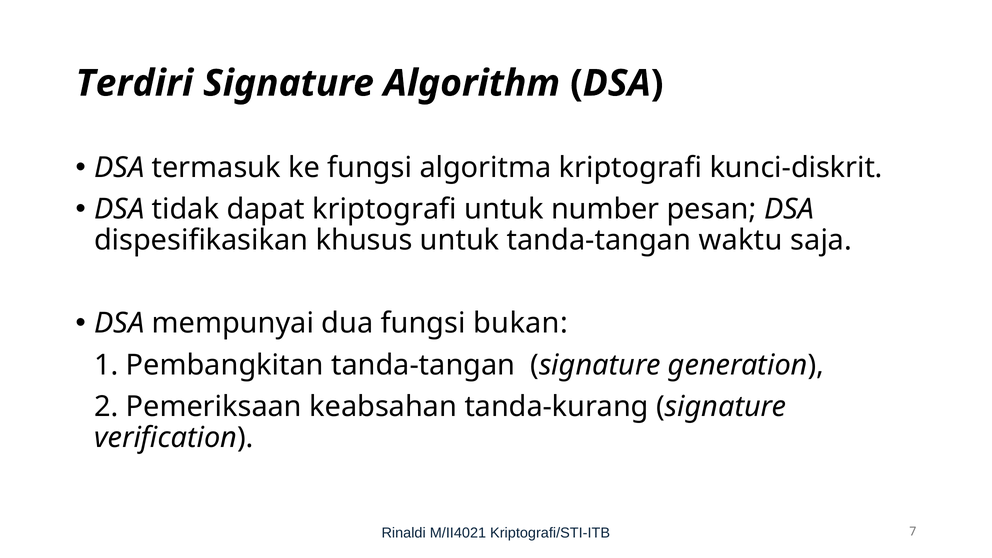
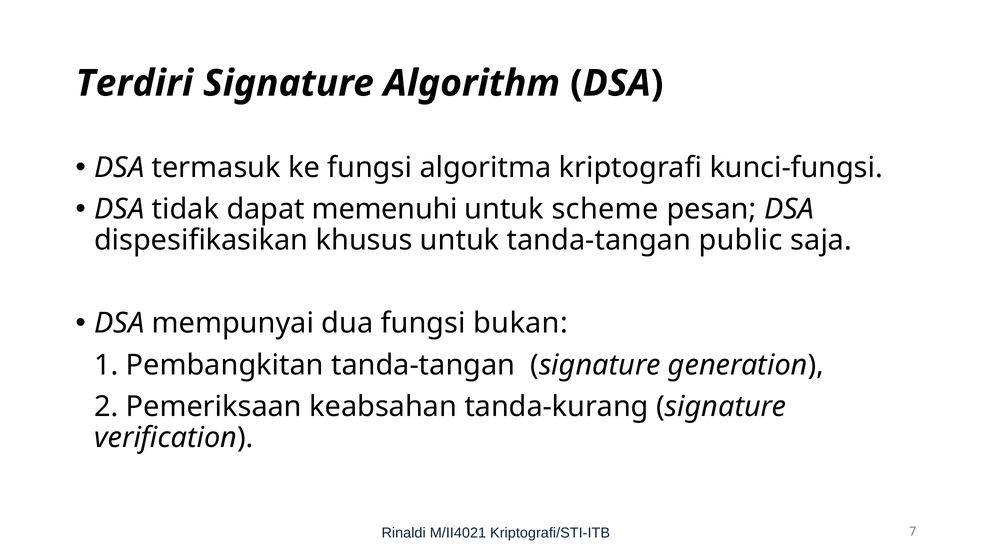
kunci-diskrit: kunci-diskrit -> kunci-fungsi (796, 168)
dapat kriptografi: kriptografi -> memenuhi (385, 209)
number: number -> scheme (605, 209)
waktu: waktu -> public (741, 240)
